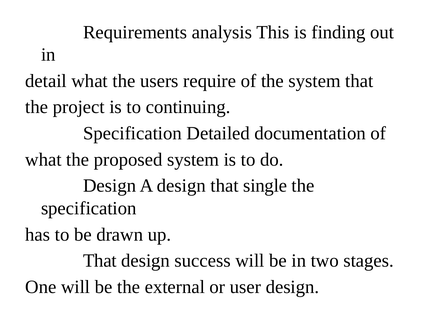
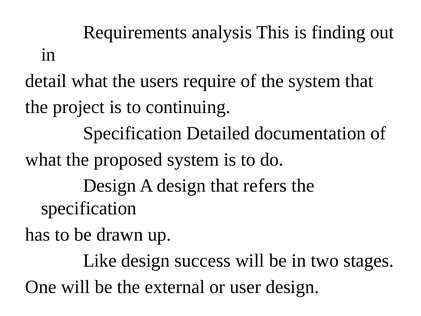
single: single -> refers (265, 186)
That: That -> Like (100, 261)
